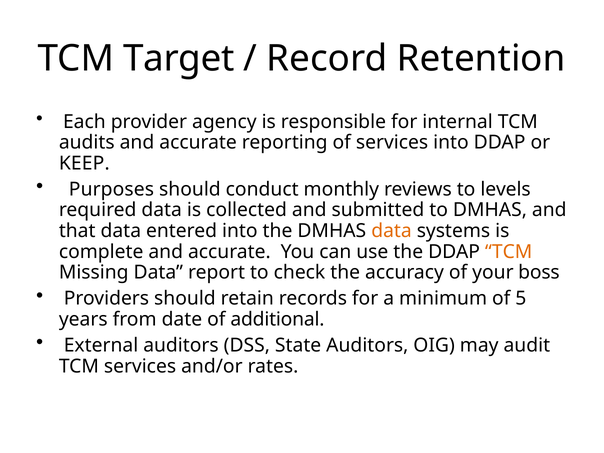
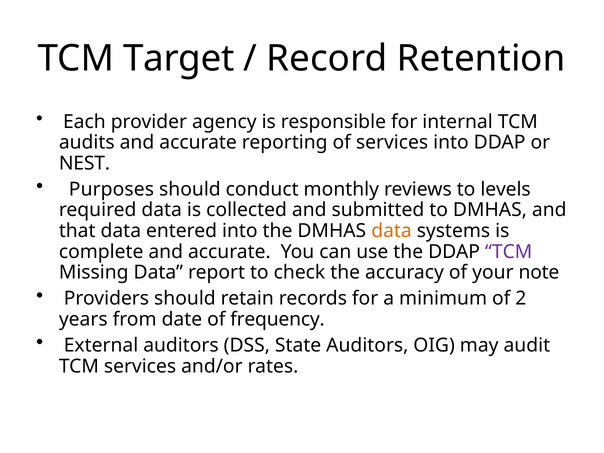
KEEP: KEEP -> NEST (84, 163)
TCM colour: orange -> purple (509, 252)
boss: boss -> note (539, 273)
5: 5 -> 2 (521, 299)
additional: additional -> frequency (277, 319)
